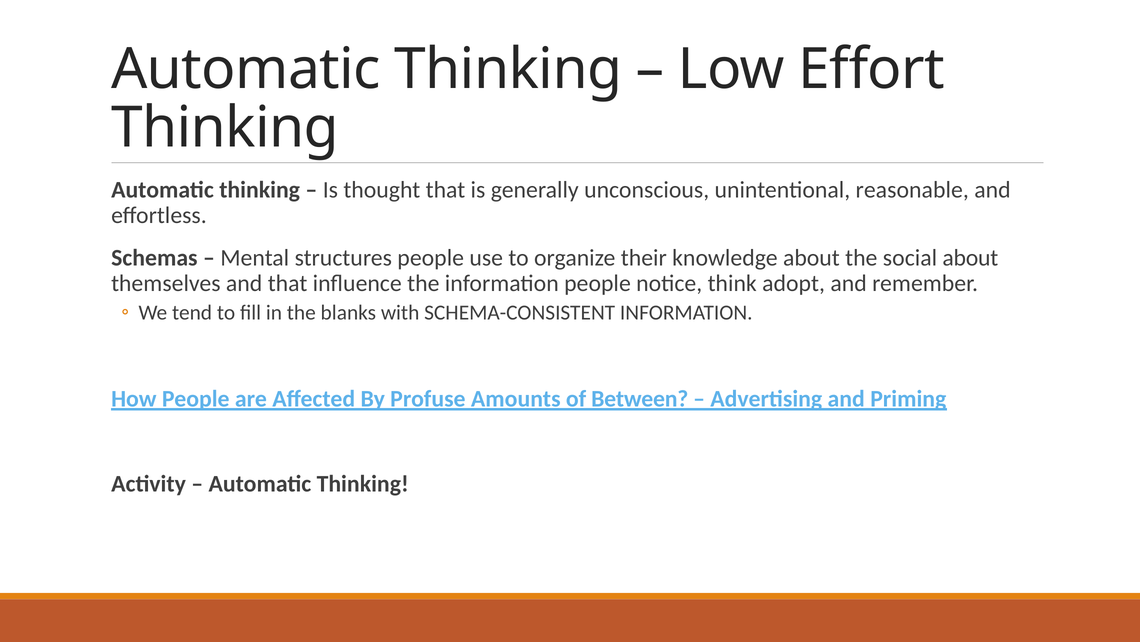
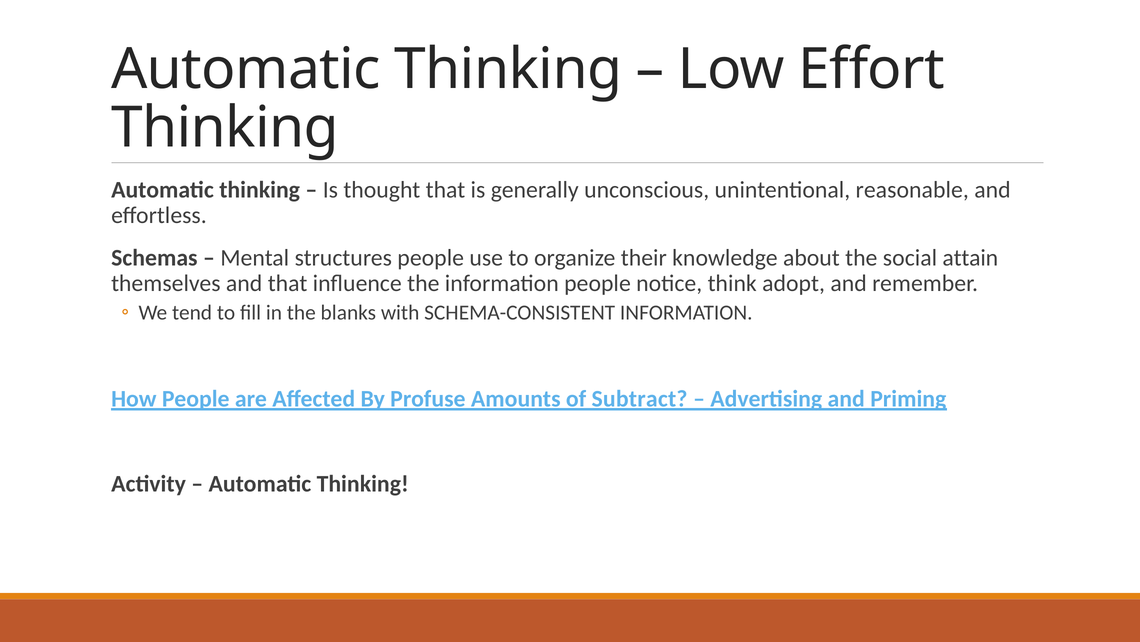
social about: about -> attain (970, 258)
Between: Between -> Subtract (639, 398)
